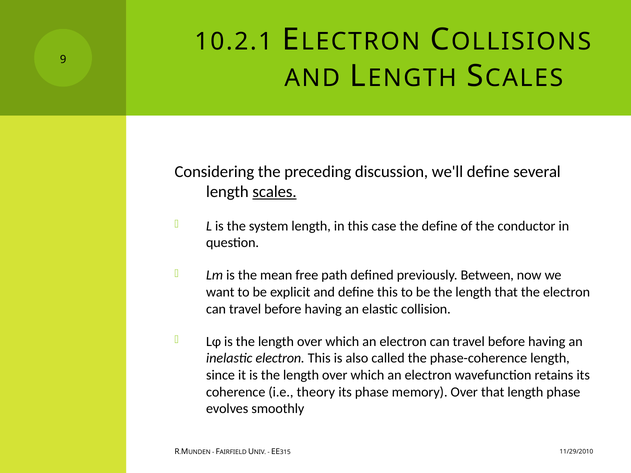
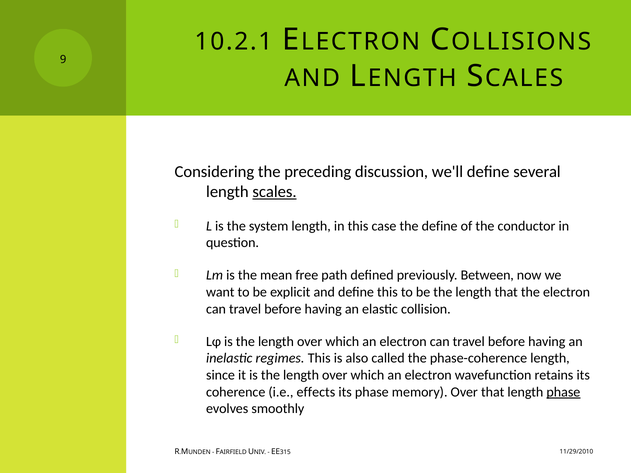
inelastic electron: electron -> regimes (280, 358)
theory: theory -> effects (316, 392)
phase underline: none -> present (563, 392)
